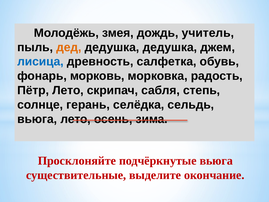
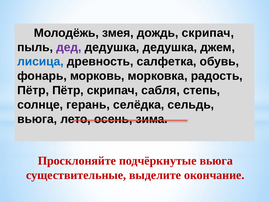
дождь учитель: учитель -> скрипач (208, 33)
дед colour: orange -> purple (69, 47)
Пётр Лето: Лето -> Пётр (68, 90)
